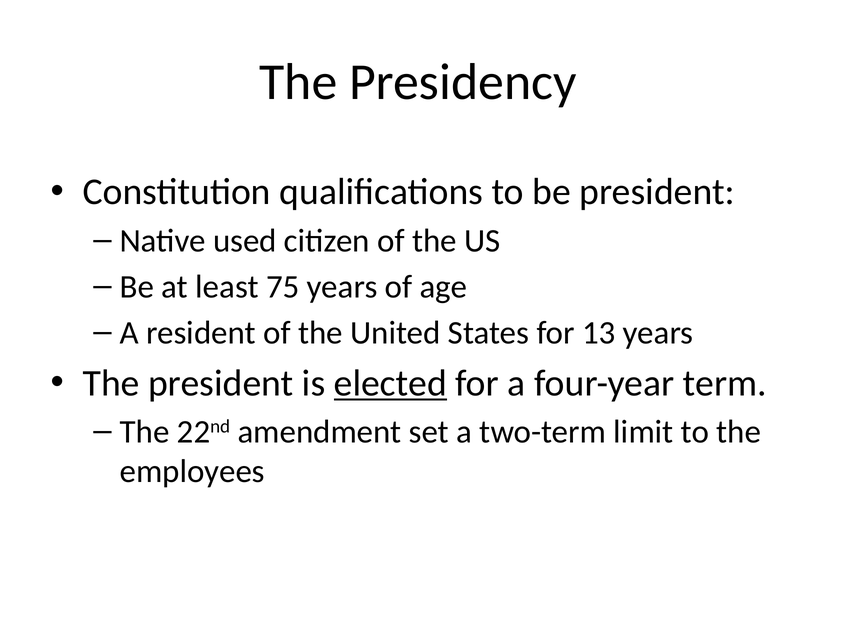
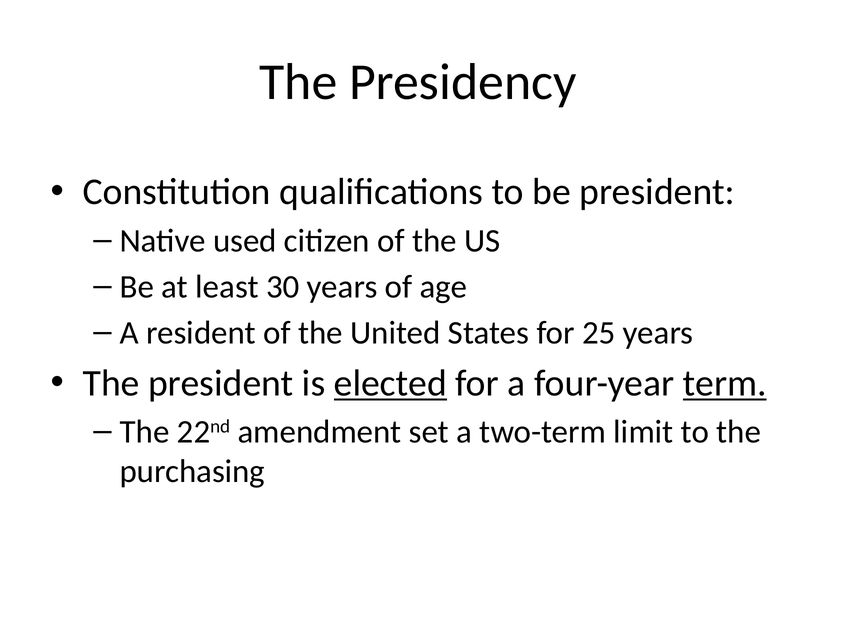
75: 75 -> 30 (283, 287)
13: 13 -> 25 (599, 333)
term underline: none -> present (725, 383)
employees: employees -> purchasing (192, 471)
